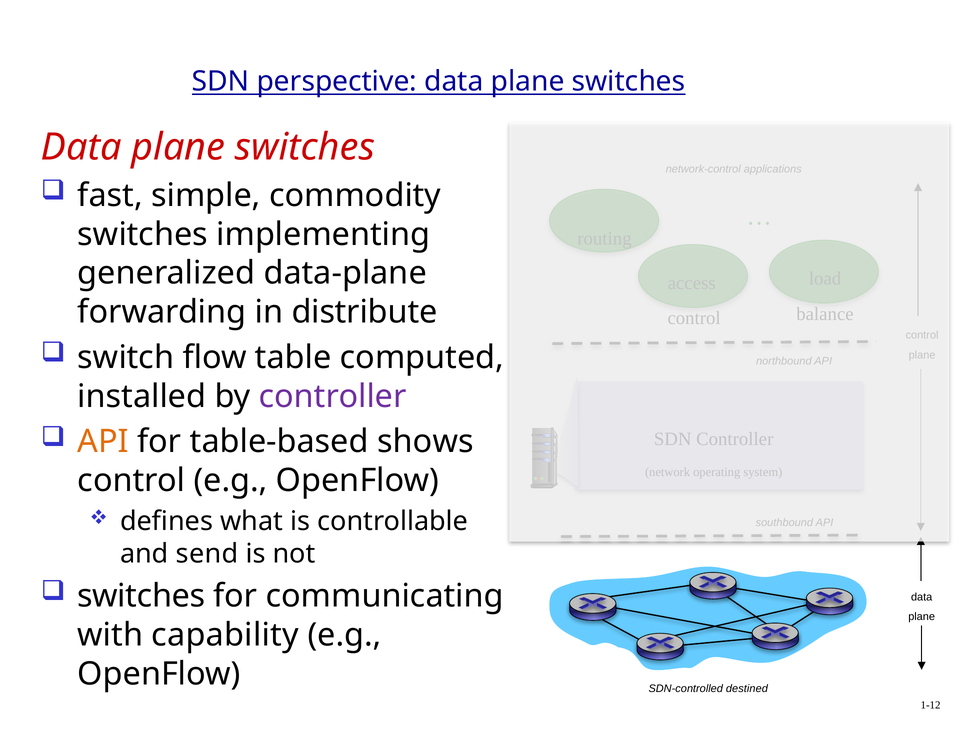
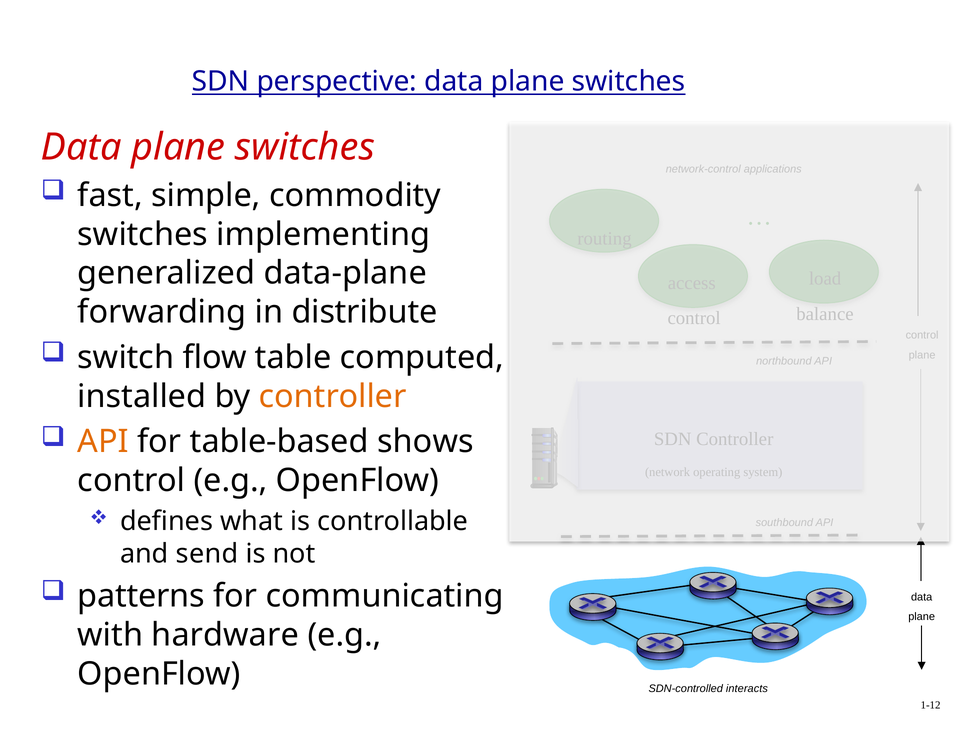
controller colour: purple -> orange (333, 397)
switches: switches -> patterns (141, 597)
capability: capability -> hardware (225, 636)
destined: destined -> interacts (747, 689)
